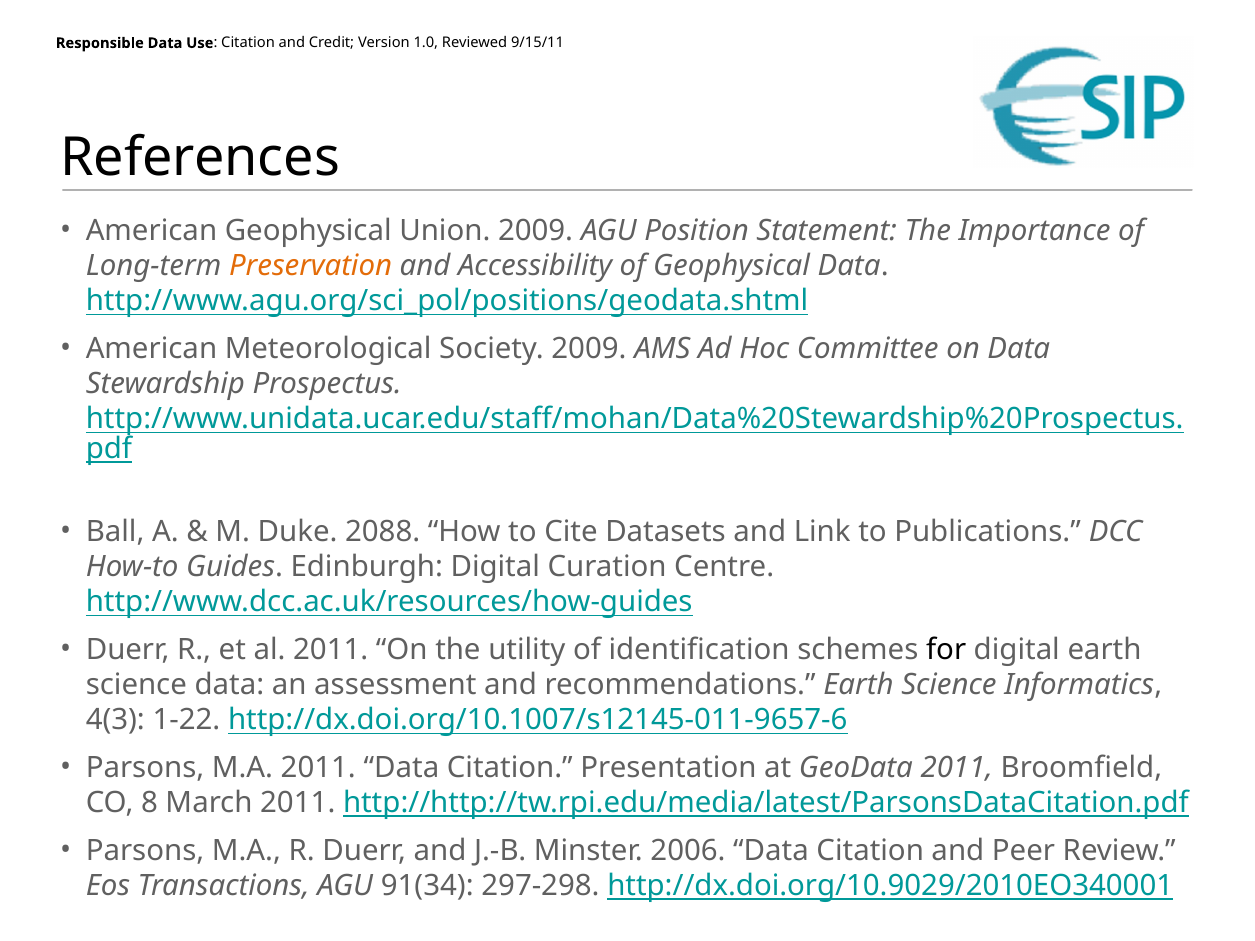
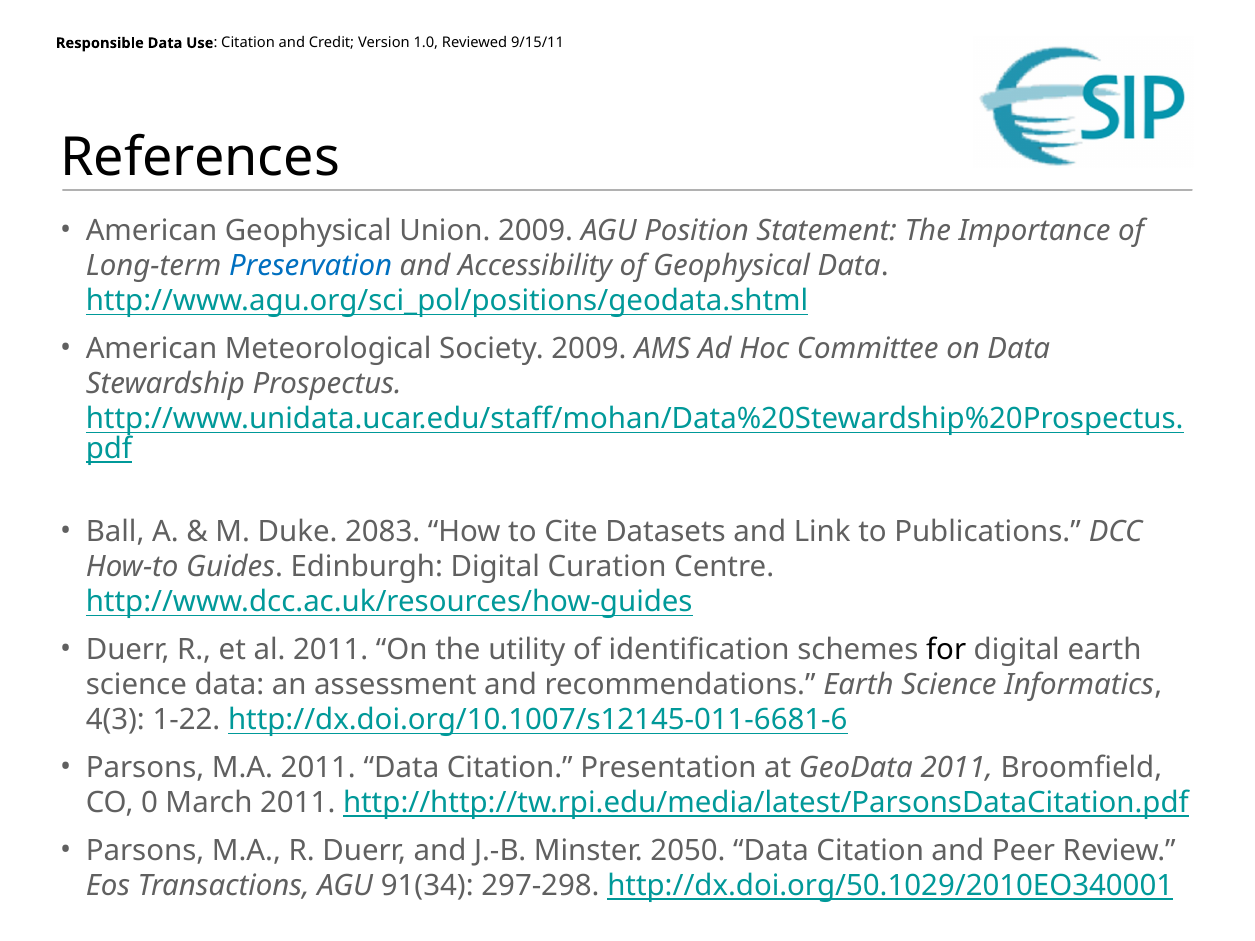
Preservation colour: orange -> blue (311, 266)
2088: 2088 -> 2083 (383, 531)
http://dx.doi.org/10.1007/s12145-011-9657-6: http://dx.doi.org/10.1007/s12145-011-9657-6 -> http://dx.doi.org/10.1007/s12145-011-6681-6 (538, 720)
8: 8 -> 0 (150, 803)
2006: 2006 -> 2050 (688, 851)
http://dx.doi.org/10.9029/2010EO340001: http://dx.doi.org/10.9029/2010EO340001 -> http://dx.doi.org/50.1029/2010EO340001 (890, 886)
